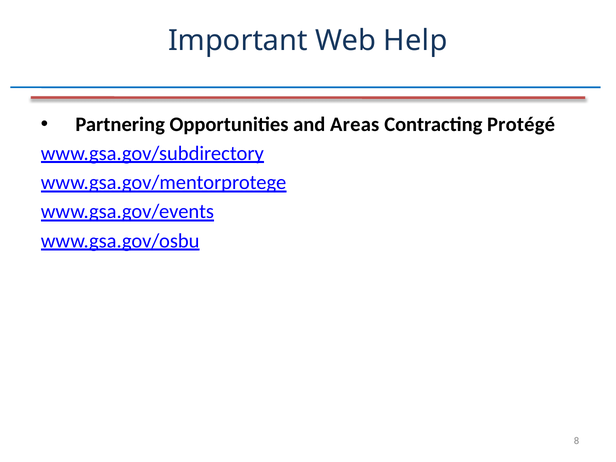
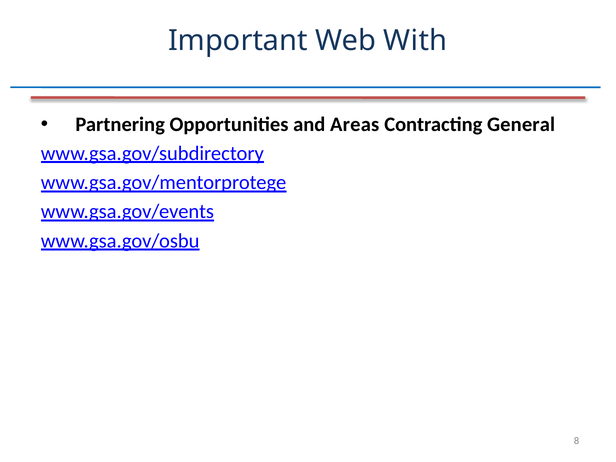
Help: Help -> With (415, 41)
Protégé: Protégé -> General (521, 125)
